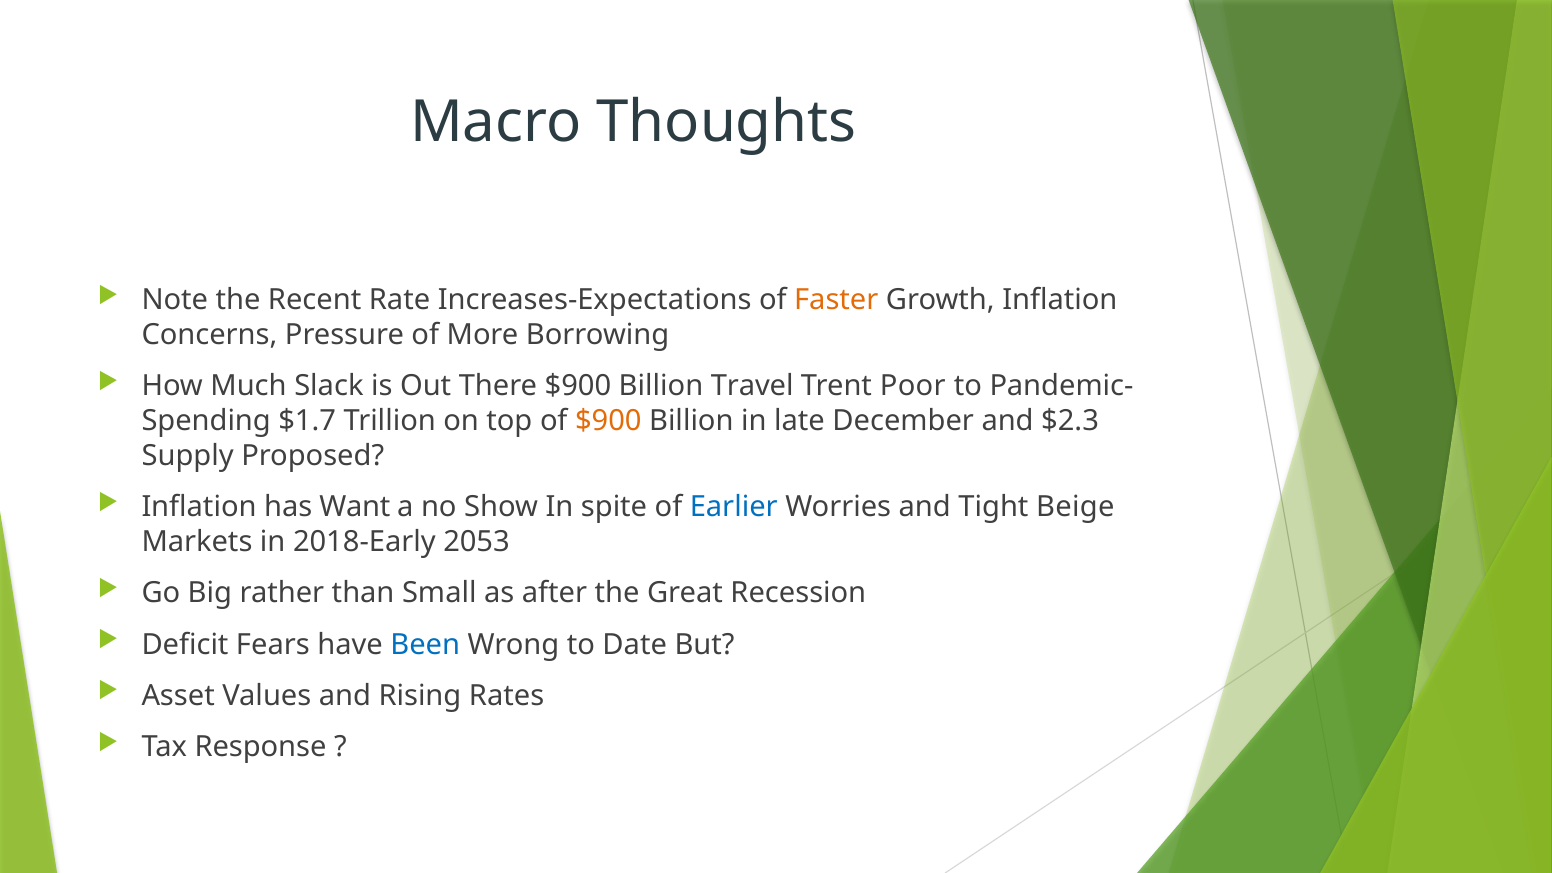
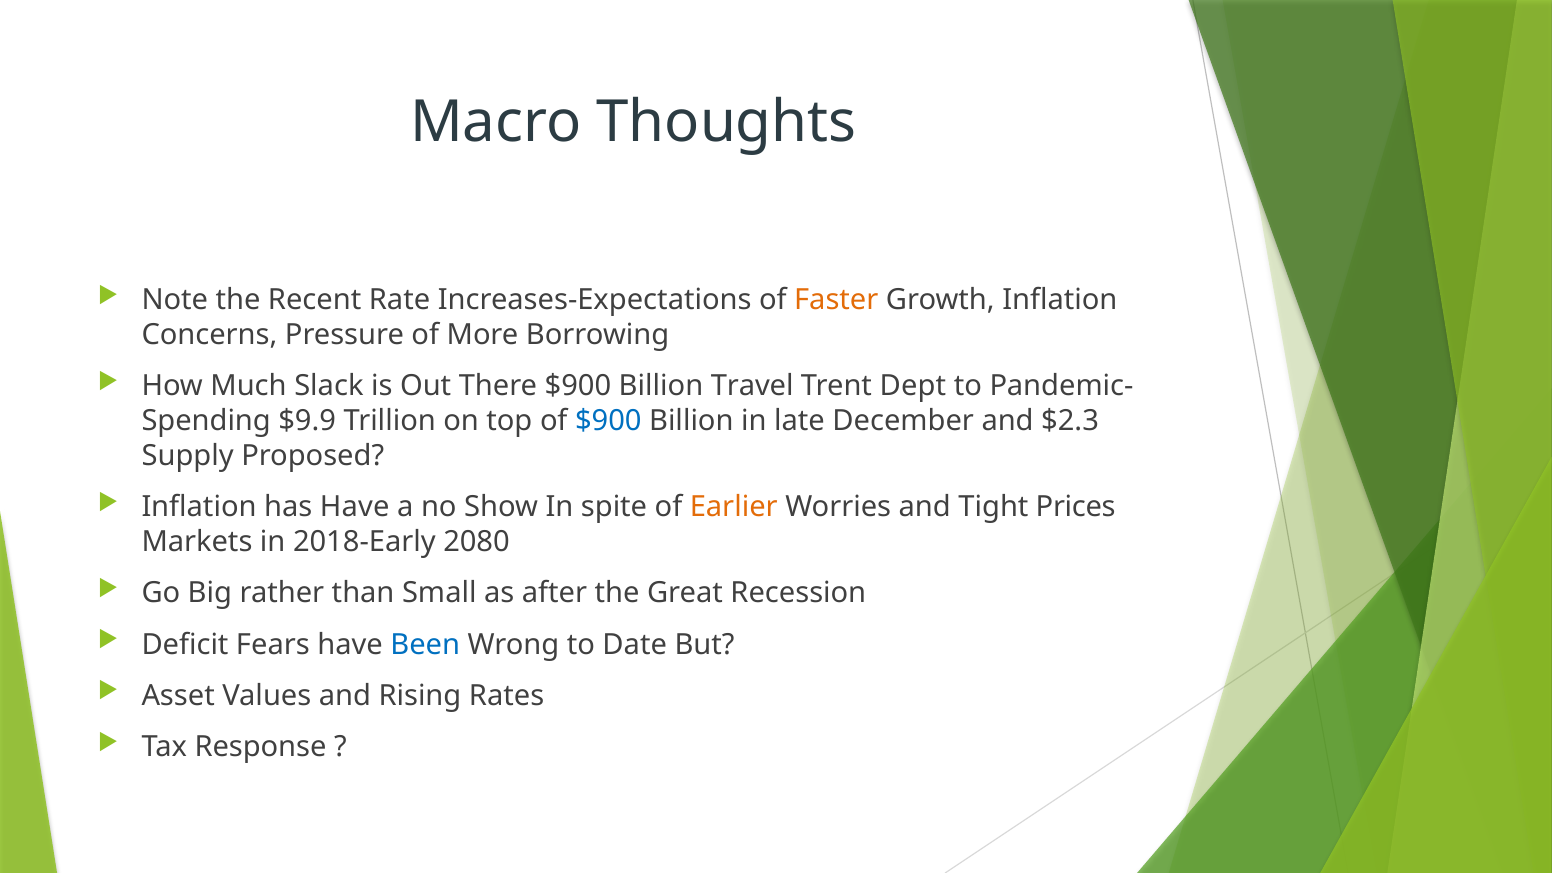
Poor: Poor -> Dept (913, 386)
$1.7: $1.7 -> $9.9 (307, 421)
$900 colour: orange -> blue (608, 421)
has Want: Want -> Have (355, 507)
Earlier colour: blue -> orange (734, 507)
Beige: Beige -> Prices (1076, 507)
2053: 2053 -> 2080 (477, 542)
